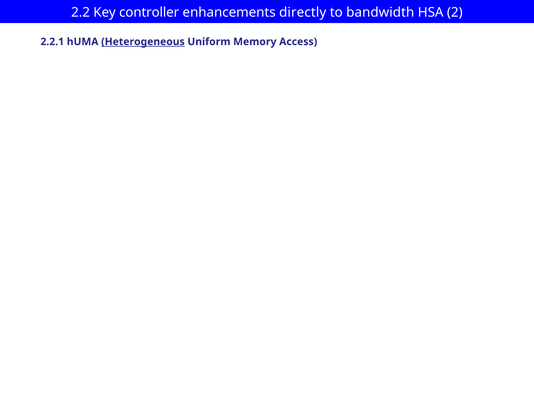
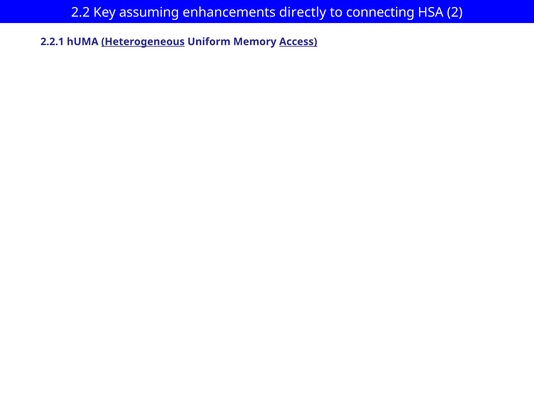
controller: controller -> assuming (149, 12)
bandwidth: bandwidth -> connecting (380, 12)
Access underline: none -> present (298, 42)
